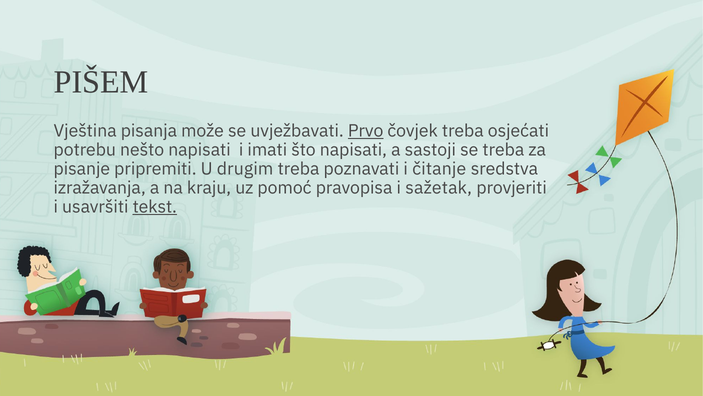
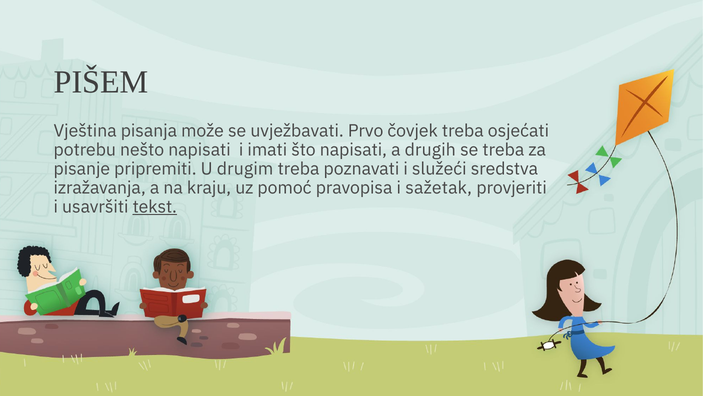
Prvo underline: present -> none (366, 131)
sastoji: sastoji -> drugih (430, 150)
čitanje: čitanje -> služeći (439, 169)
